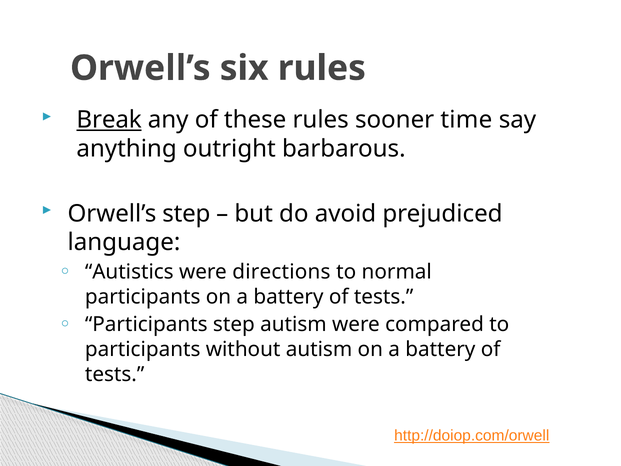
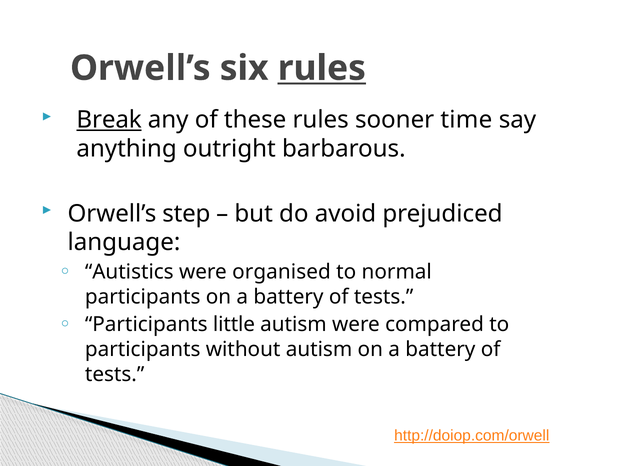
rules underline: none -> present (322, 68)
directions: directions -> organised (281, 272)
Participants step: step -> little (234, 324)
